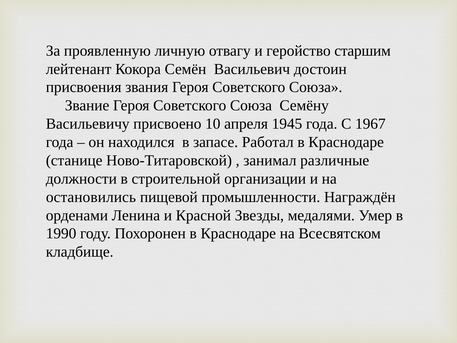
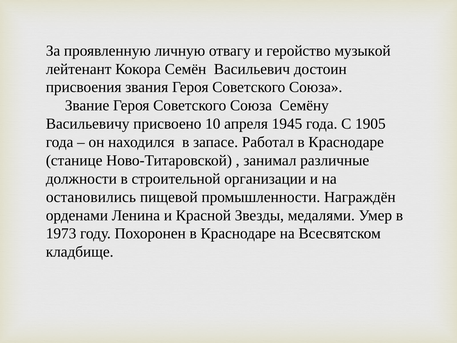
старшим: старшим -> музыкой (363, 51)
1967: 1967 -> 1905 (370, 124)
1990: 1990 -> 1973 (61, 233)
